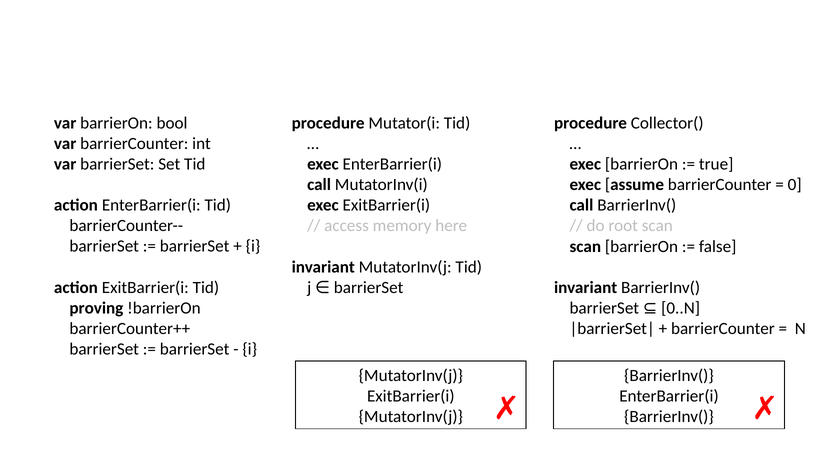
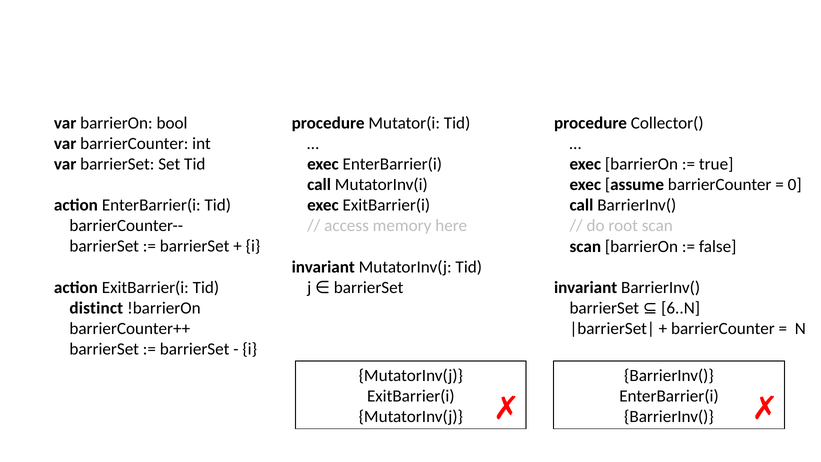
proving: proving -> distinct (96, 308)
0..N: 0..N -> 6..N (681, 308)
